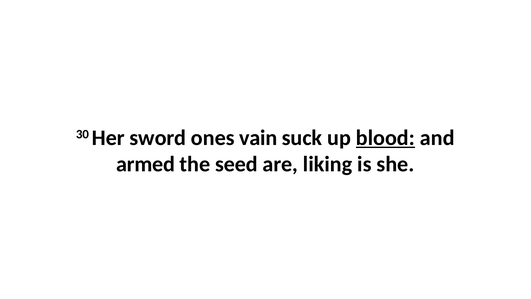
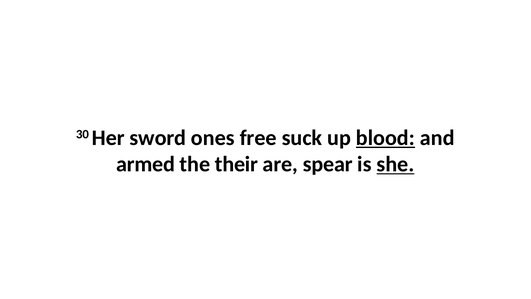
vain: vain -> free (258, 138)
seed: seed -> their (236, 164)
liking: liking -> spear (328, 164)
she underline: none -> present (395, 164)
